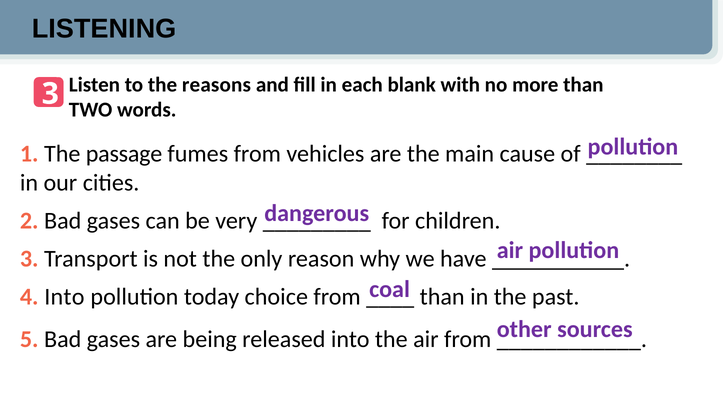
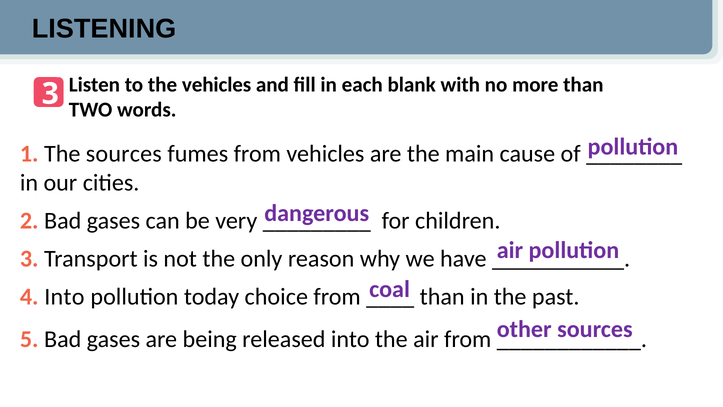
the reasons: reasons -> vehicles (217, 85)
The passage: passage -> sources (124, 154)
